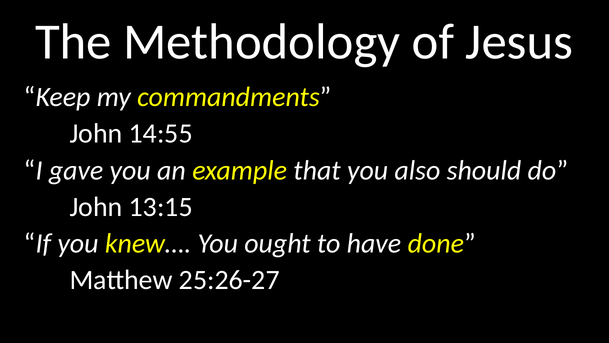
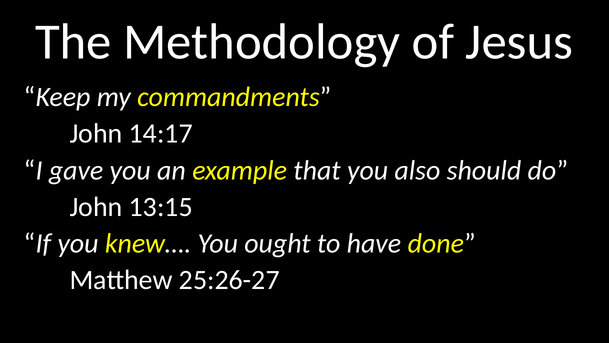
14:55: 14:55 -> 14:17 (161, 134)
